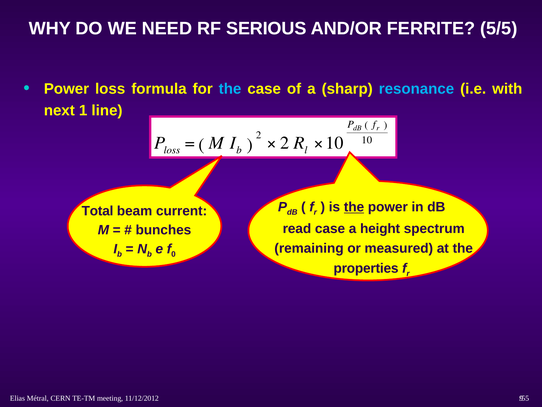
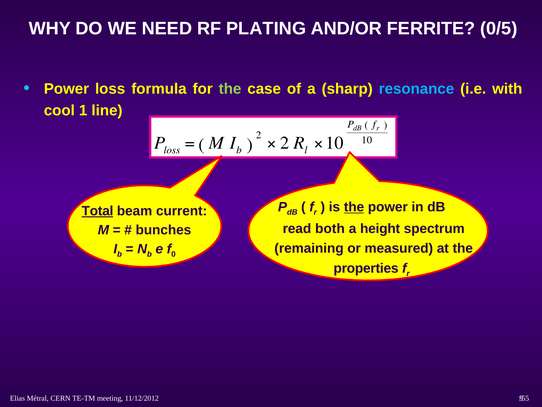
SERIOUS: SERIOUS -> PLATING (266, 28)
5/5: 5/5 -> 0/5 (499, 28)
the colour: light blue -> light green (230, 89)
next: next -> cool (59, 110)
Total underline: none -> present (98, 211)
read case: case -> both (330, 229)
